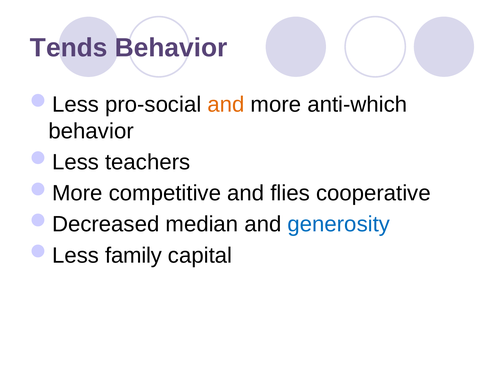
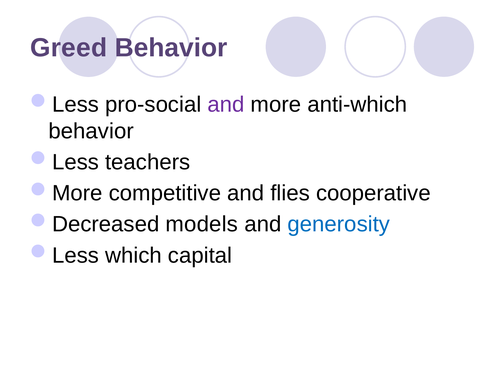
Tends: Tends -> Greed (69, 48)
and colour: orange -> purple (226, 105)
median: median -> models (202, 224)
family: family -> which (134, 256)
